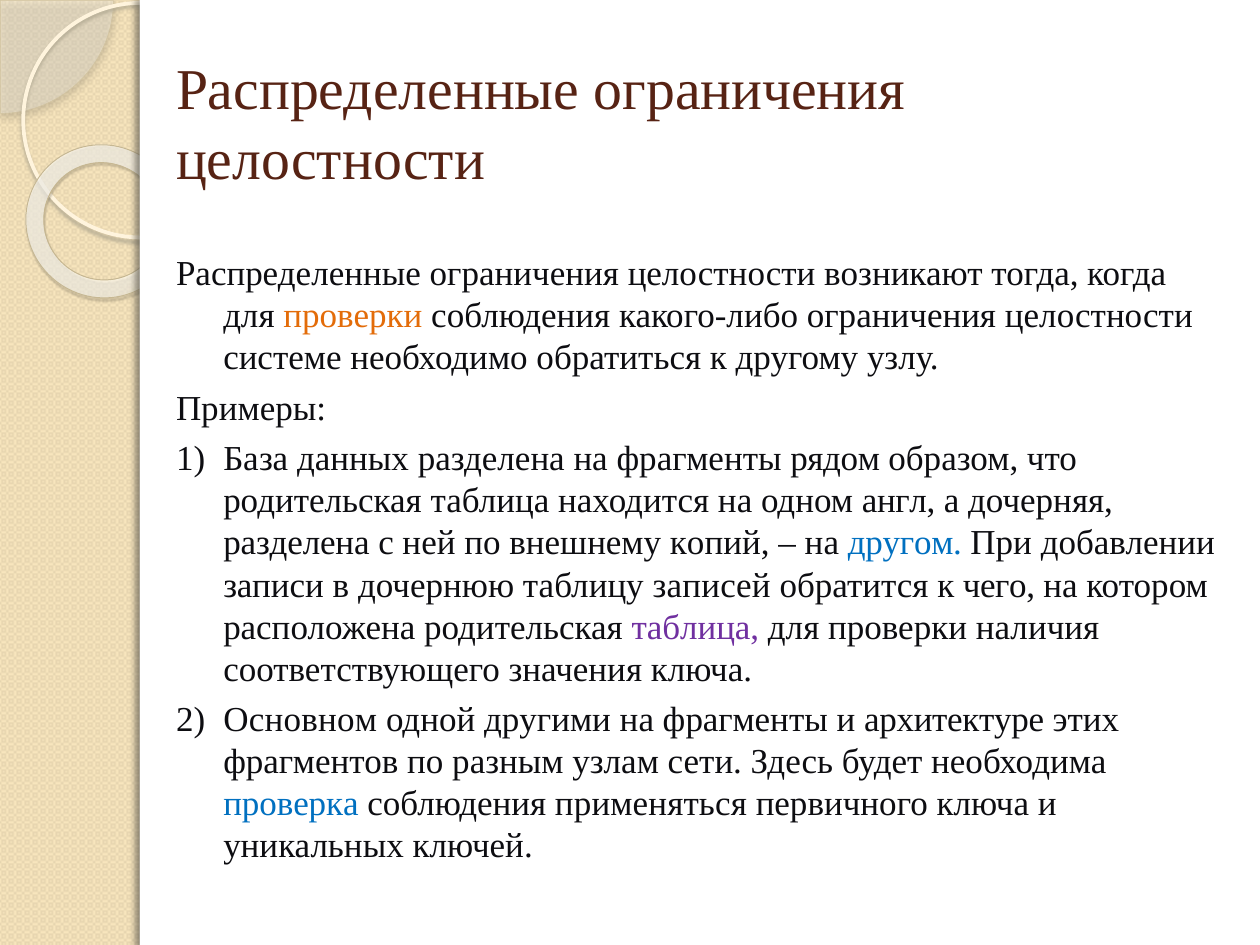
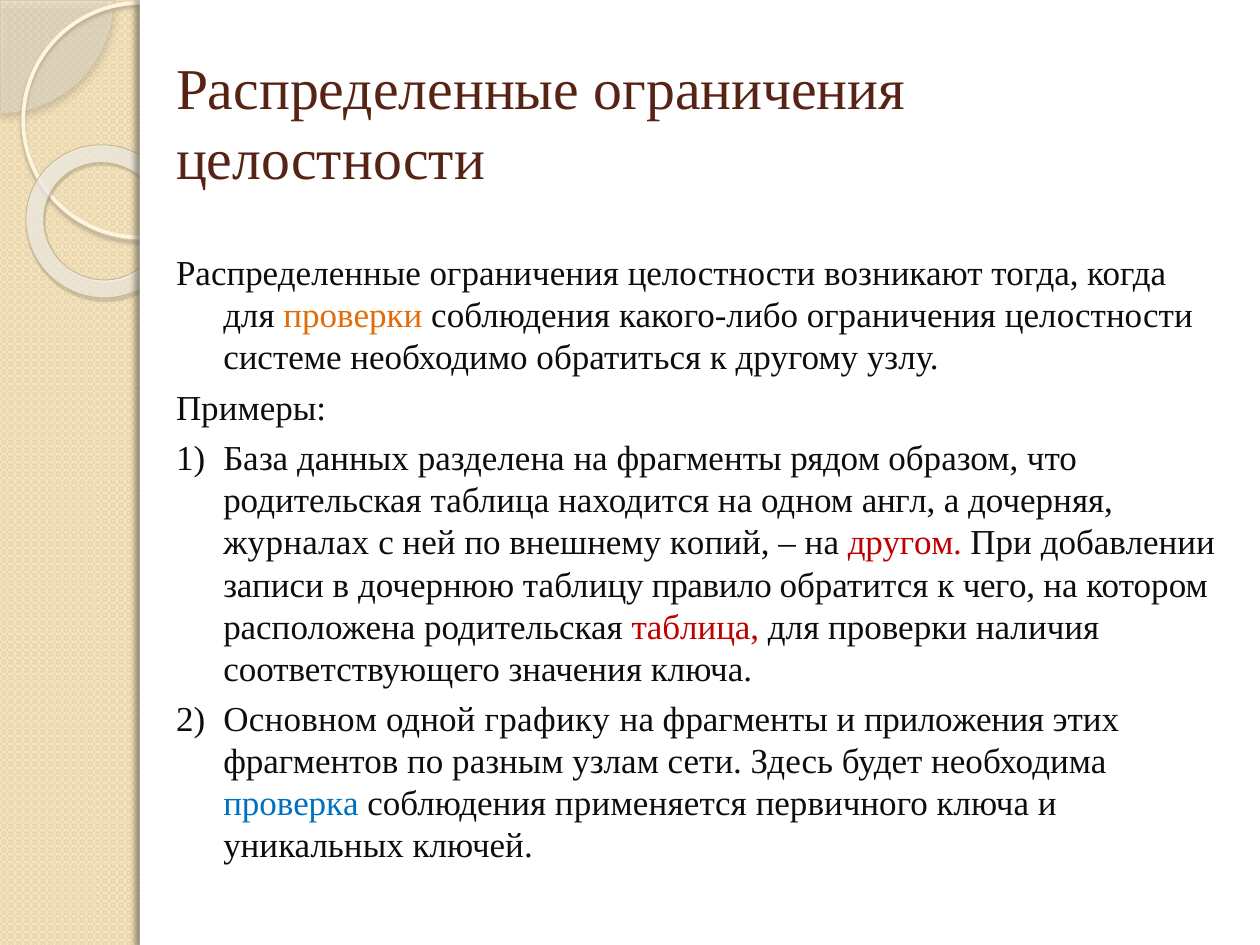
разделена: разделена -> журналах (296, 543)
другом colour: blue -> red (905, 543)
записей: записей -> правило (712, 585)
таблица colour: purple -> red (695, 627)
другими: другими -> графику (547, 720)
архитектуре: архитектуре -> приложения (954, 720)
применяться: применяться -> применяется (651, 804)
